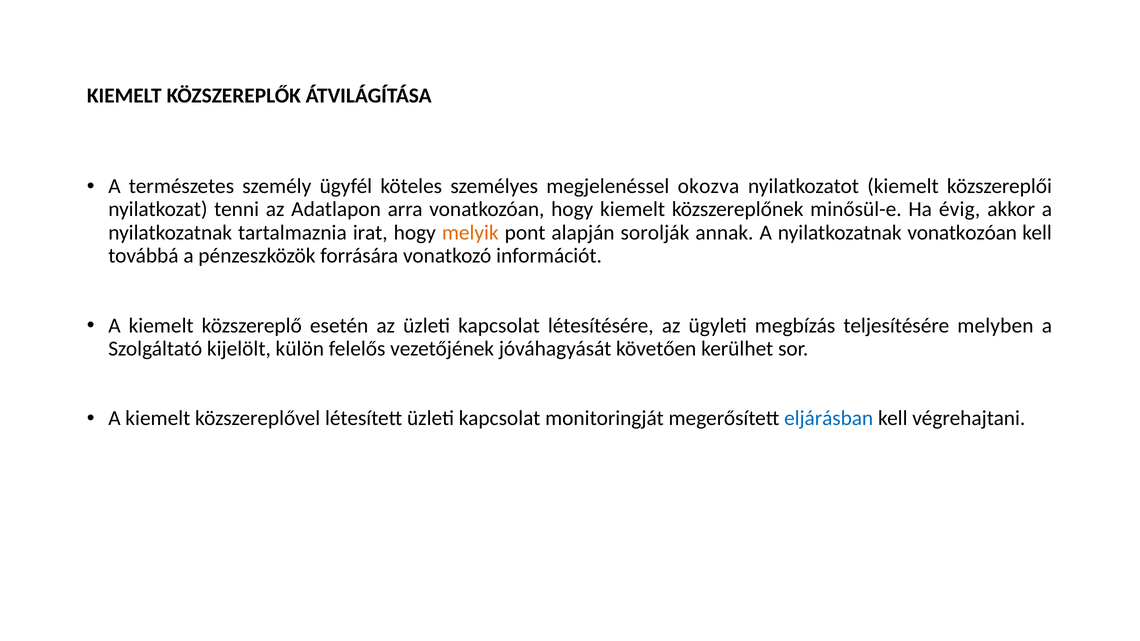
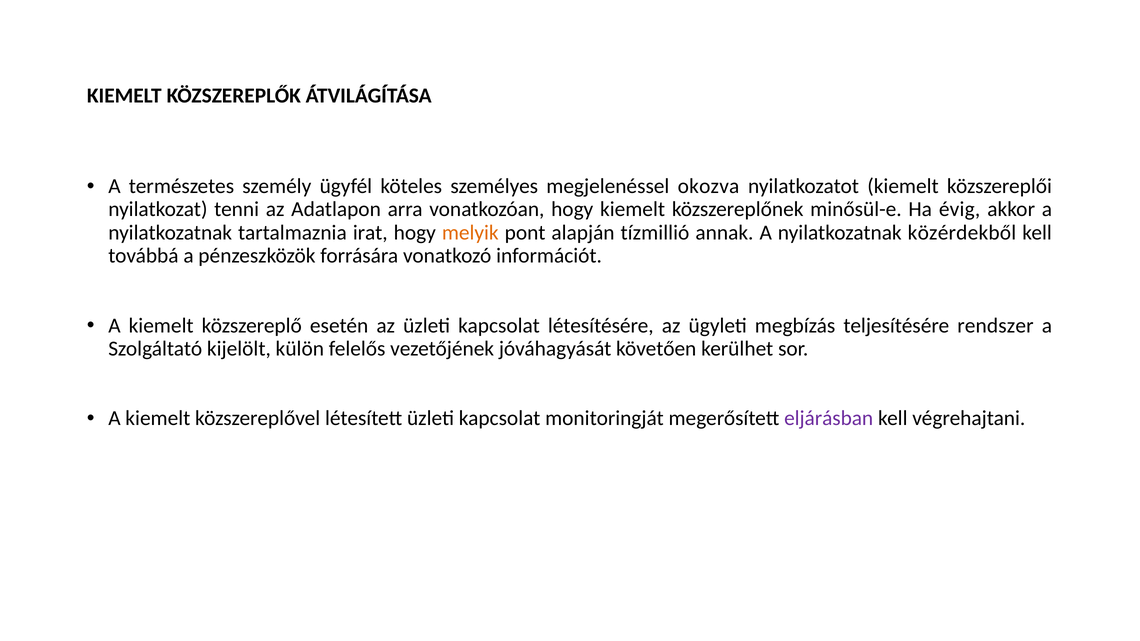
sorolják: sorolják -> tízmillió (655, 233)
nyilatkozatnak vonatkozóan: vonatkozóan -> közérdekből (962, 233)
melyben: melyben -> rendszer (995, 326)
eljárásban colour: blue -> purple (829, 419)
